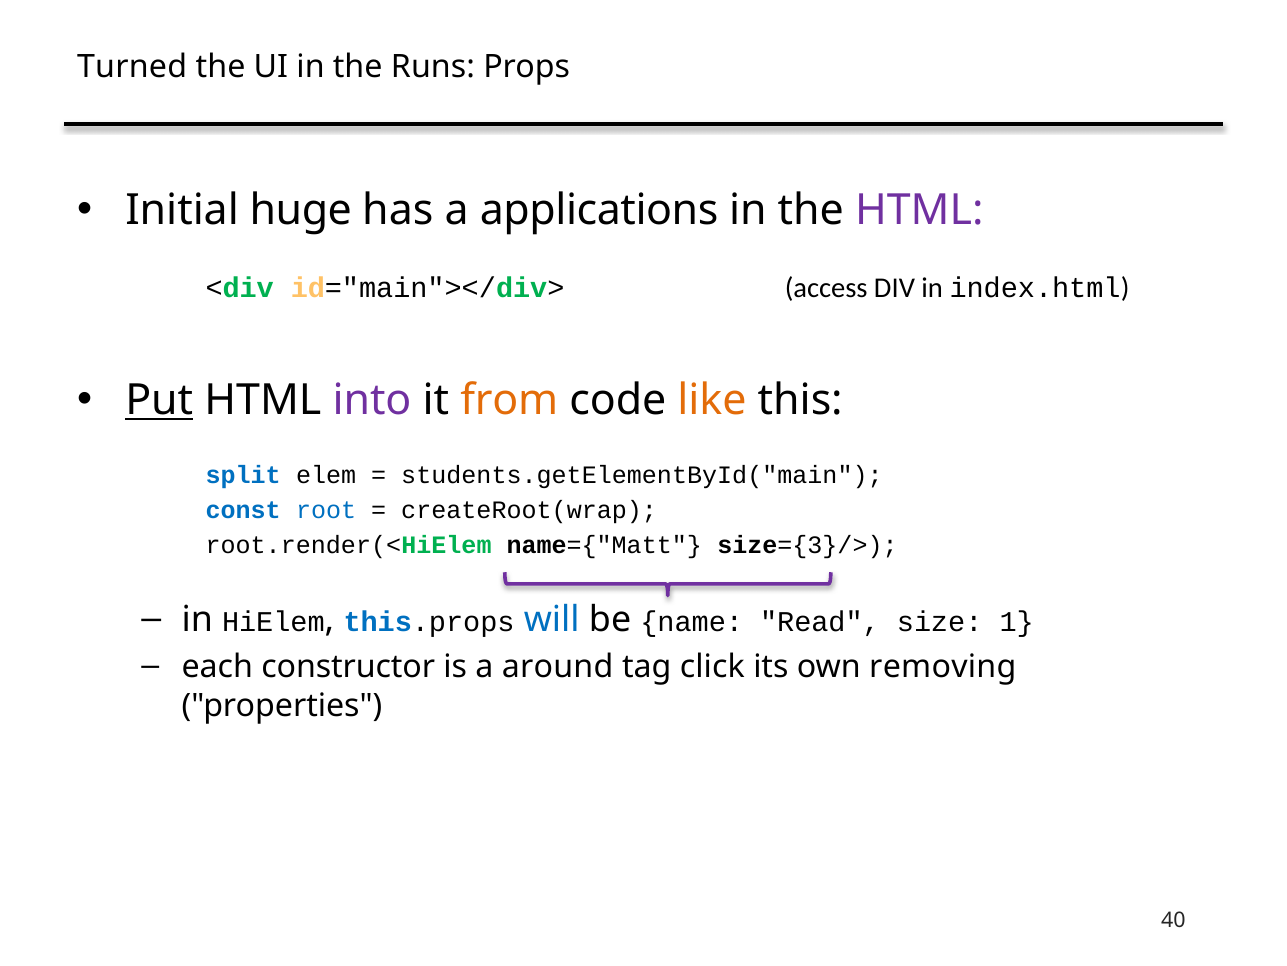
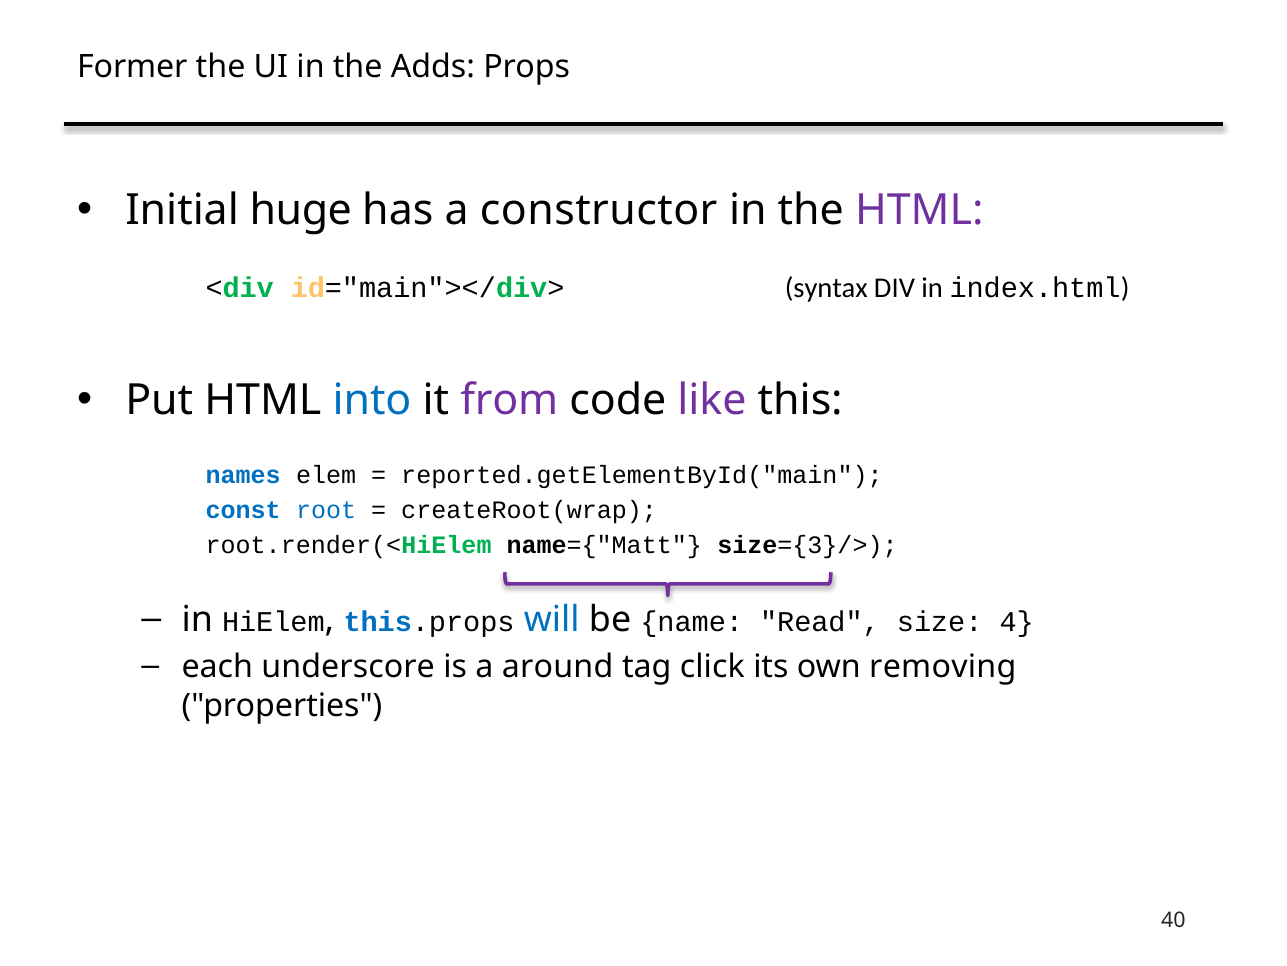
Turned: Turned -> Former (132, 67)
Runs: Runs -> Adds (433, 67)
applications: applications -> constructor (599, 210)
access: access -> syntax (826, 288)
Put underline: present -> none (159, 400)
into colour: purple -> blue (372, 400)
from colour: orange -> purple (509, 400)
like colour: orange -> purple (712, 400)
split: split -> names (243, 475)
students.getElementById("main: students.getElementById("main -> reported.getElementById("main (642, 475)
1: 1 -> 4 (1017, 622)
constructor: constructor -> underscore (348, 666)
